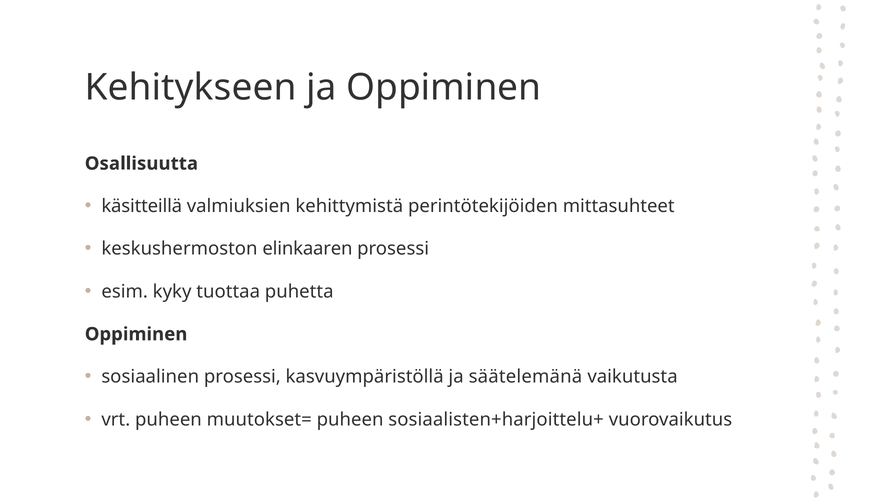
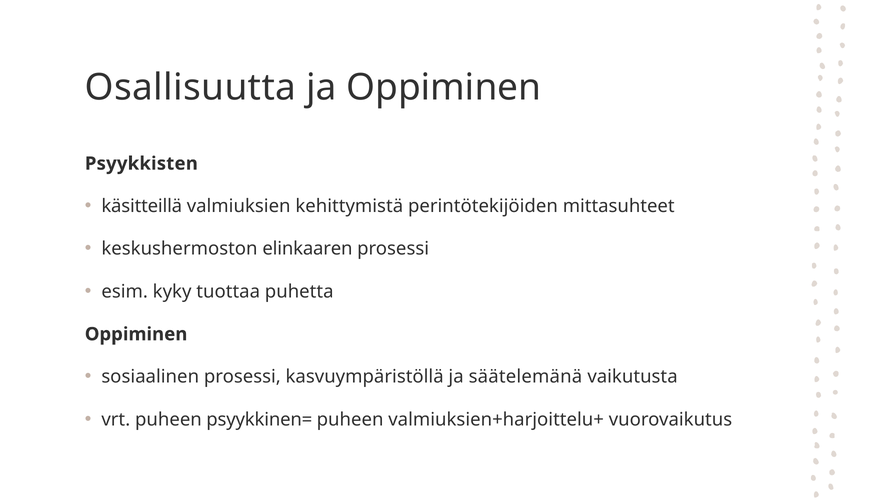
Kehitykseen: Kehitykseen -> Osallisuutta (191, 88)
Osallisuutta: Osallisuutta -> Psyykkisten (141, 164)
muutokset=: muutokset= -> psyykkinen= (259, 420)
sosiaalisten+harjoittelu+: sosiaalisten+harjoittelu+ -> valmiuksien+harjoittelu+ (496, 420)
